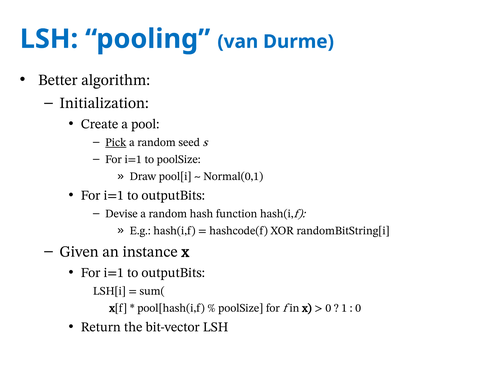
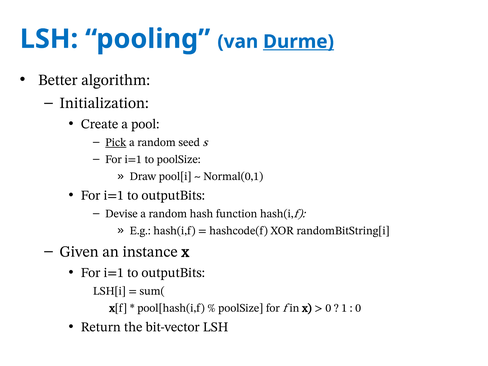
Durme underline: none -> present (299, 42)
